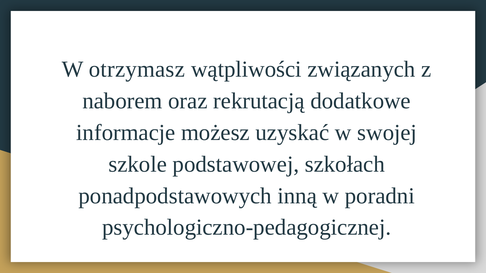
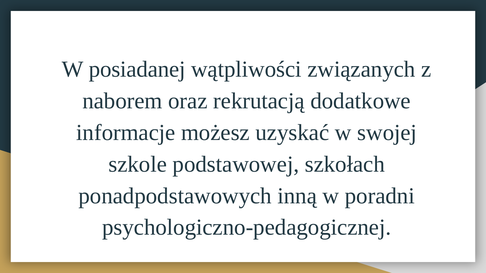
otrzymasz: otrzymasz -> posiadanej (137, 69)
